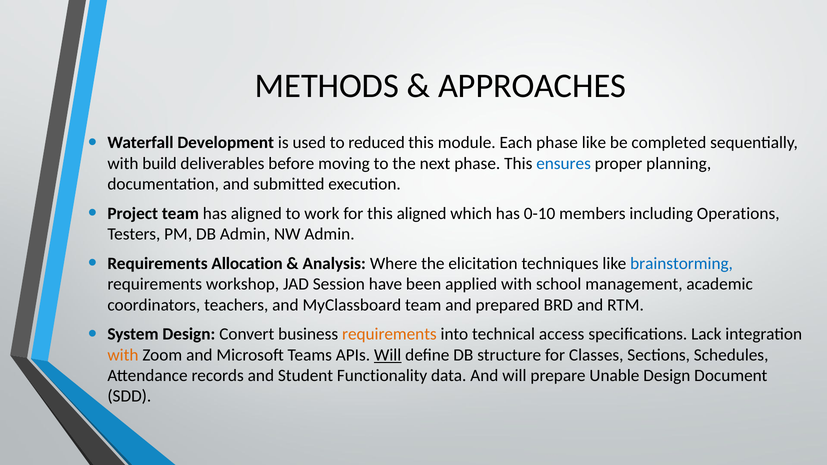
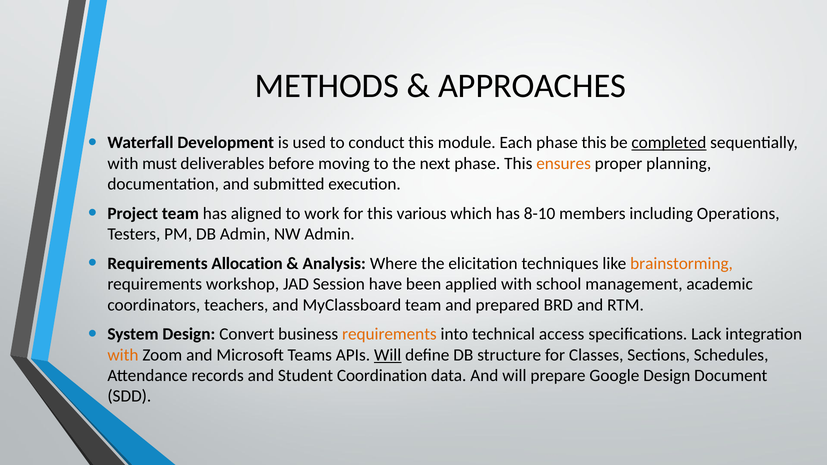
reduced: reduced -> conduct (376, 143)
Each phase like: like -> this (594, 143)
completed underline: none -> present (669, 143)
build: build -> must (160, 164)
ensures colour: blue -> orange (564, 164)
this aligned: aligned -> various (422, 214)
0-10: 0-10 -> 8-10 (540, 214)
brainstorming colour: blue -> orange (682, 264)
Functionality: Functionality -> Coordination (382, 376)
Unable: Unable -> Google (614, 376)
